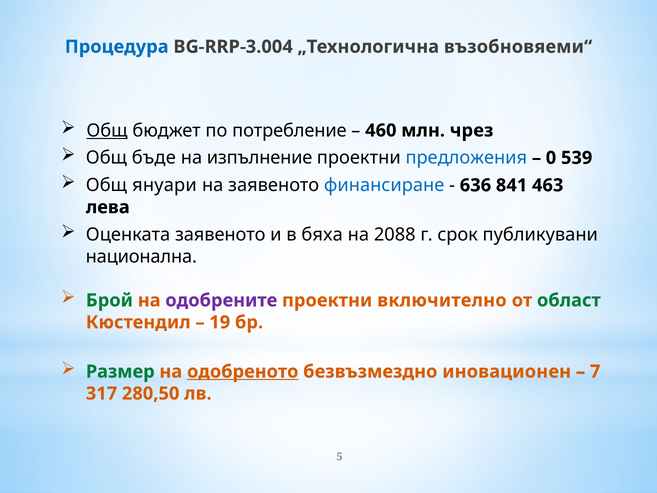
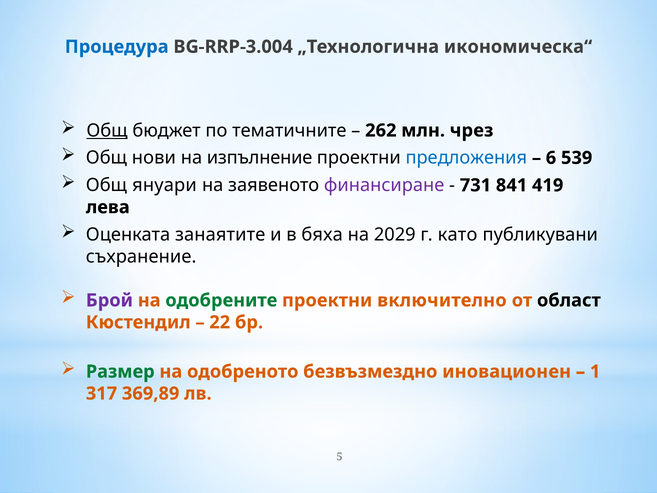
възобновяеми“: възобновяеми“ -> икономическа“ (518, 47)
потребление: потребление -> тематичните (289, 130)
460: 460 -> 262 (381, 130)
бъде: бъде -> нови (154, 158)
0: 0 -> 6 (551, 158)
финансиране colour: blue -> purple (384, 185)
636: 636 -> 731 (475, 185)
463: 463 -> 419 (548, 185)
Оценката заявеното: заявеното -> занаятите (220, 235)
2088: 2088 -> 2029 (395, 235)
срок: срок -> като (458, 235)
национална: национална -> съхранение (141, 256)
Брой colour: green -> purple (109, 300)
одобрените colour: purple -> green (221, 300)
област colour: green -> black (569, 300)
19: 19 -> 22 (220, 322)
одобреното underline: present -> none (243, 371)
7: 7 -> 1 (595, 371)
280,50: 280,50 -> 369,89 (151, 393)
